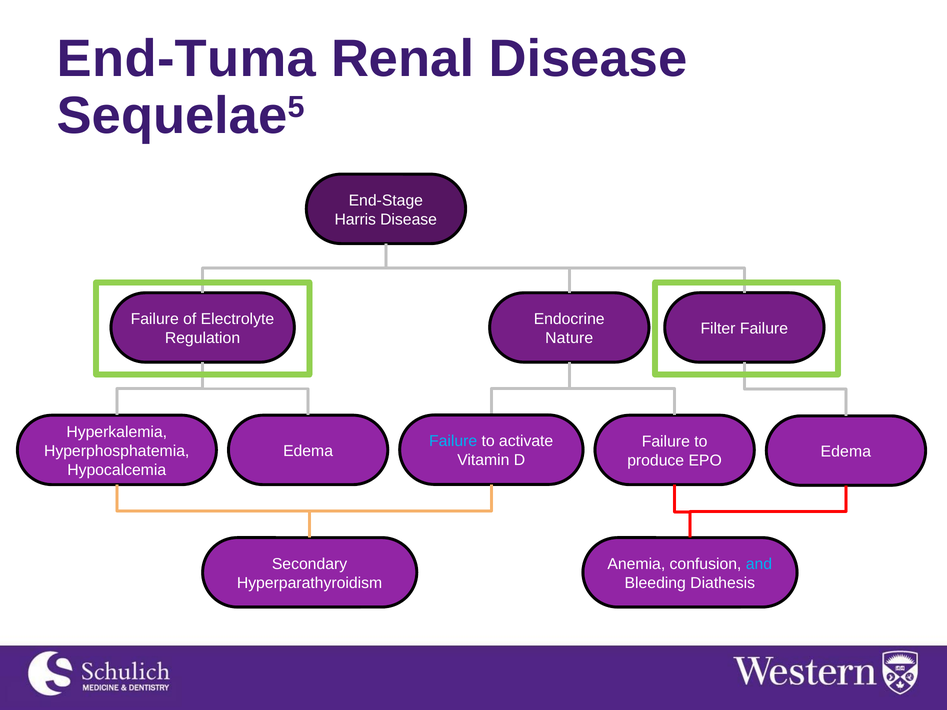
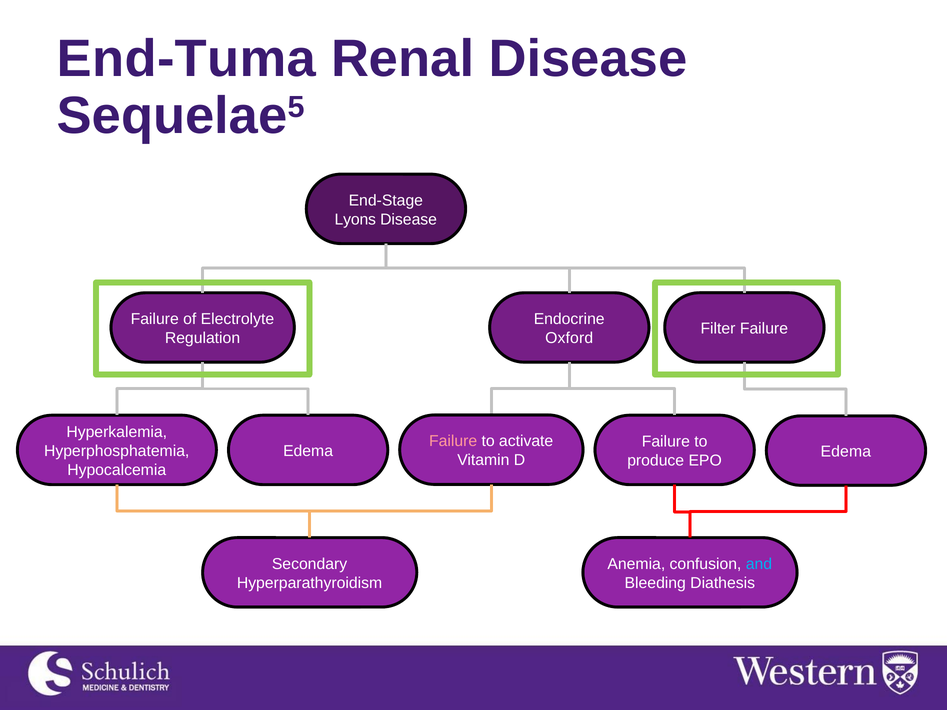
Harris: Harris -> Lyons (355, 220)
Nature: Nature -> Oxford (569, 338)
Failure colour: light blue -> pink (453, 441)
